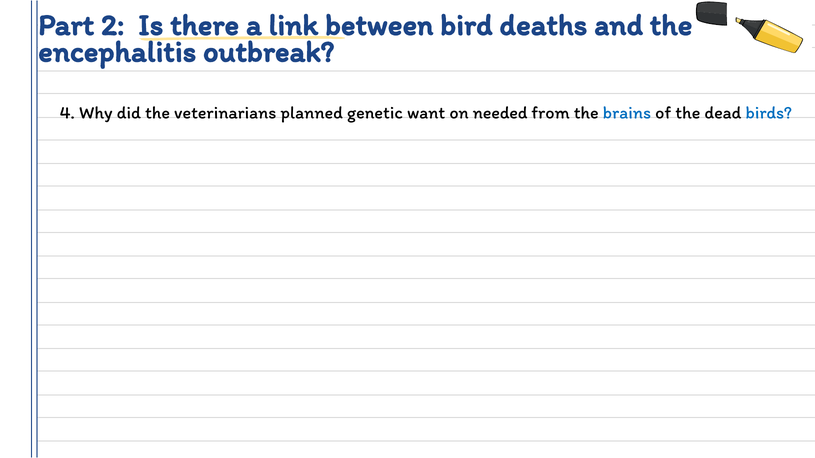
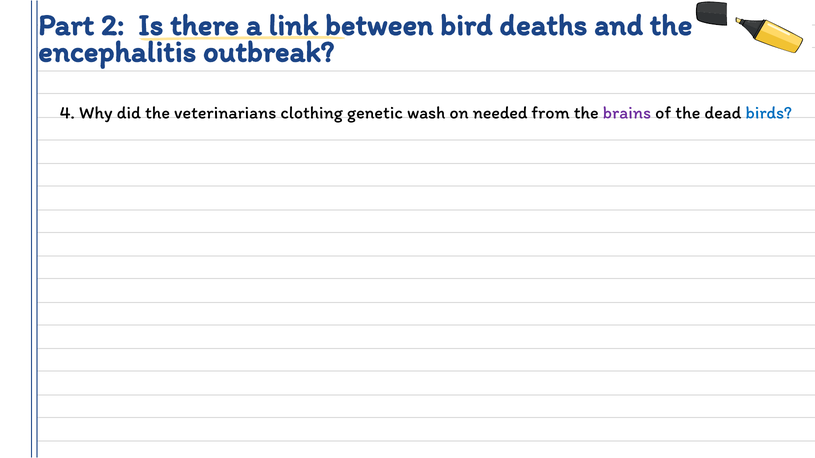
planned: planned -> clothing (312, 113)
want: want -> wash (426, 113)
brains colour: blue -> purple (627, 113)
